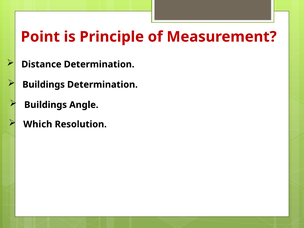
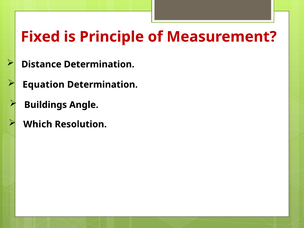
Point: Point -> Fixed (40, 37)
Buildings: Buildings -> Equation (44, 85)
